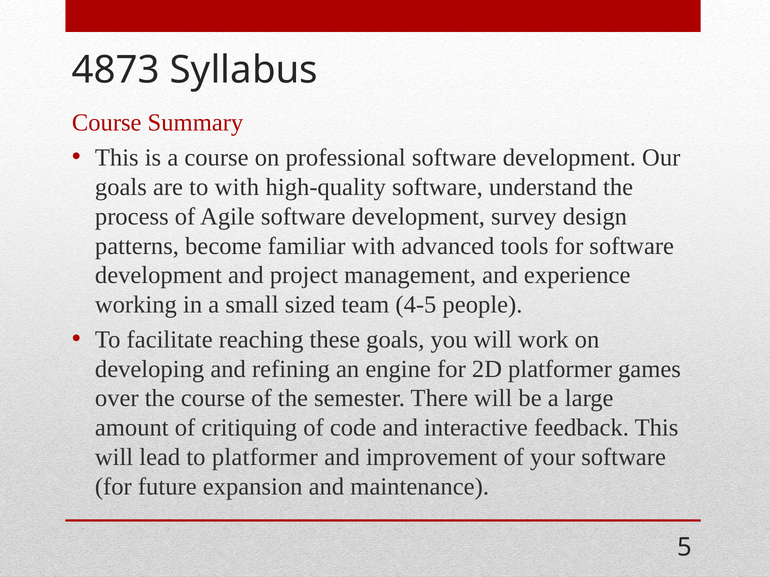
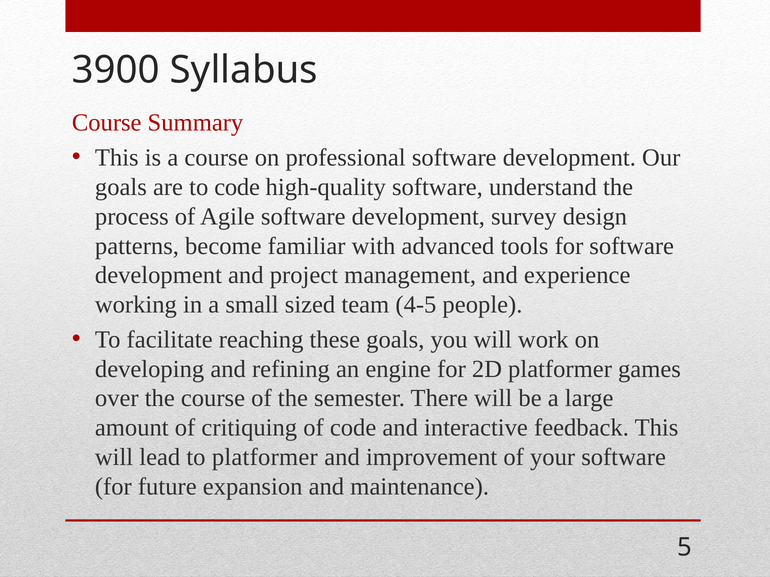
4873: 4873 -> 3900 (116, 70)
to with: with -> code (237, 187)
